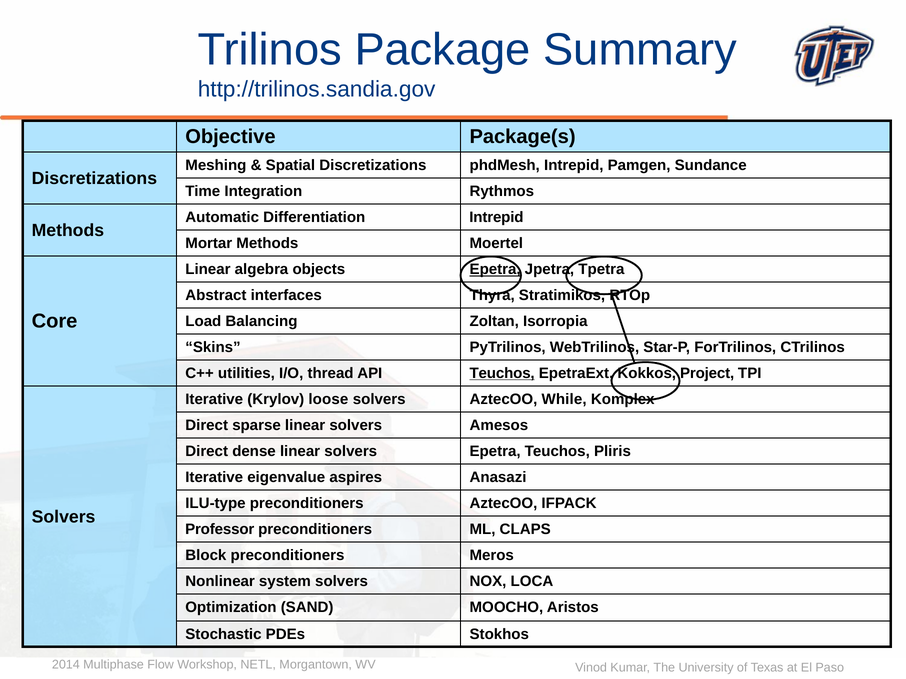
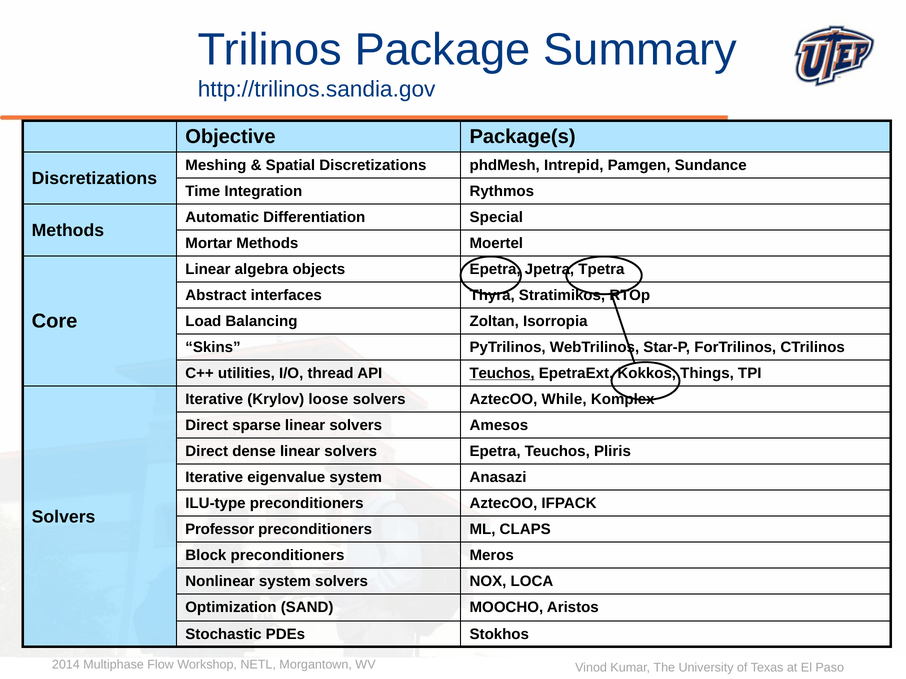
Differentiation Intrepid: Intrepid -> Special (496, 218)
Epetra underline: present -> none (495, 270)
Project: Project -> Things (707, 374)
eigenvalue aspires: aspires -> system (356, 478)
